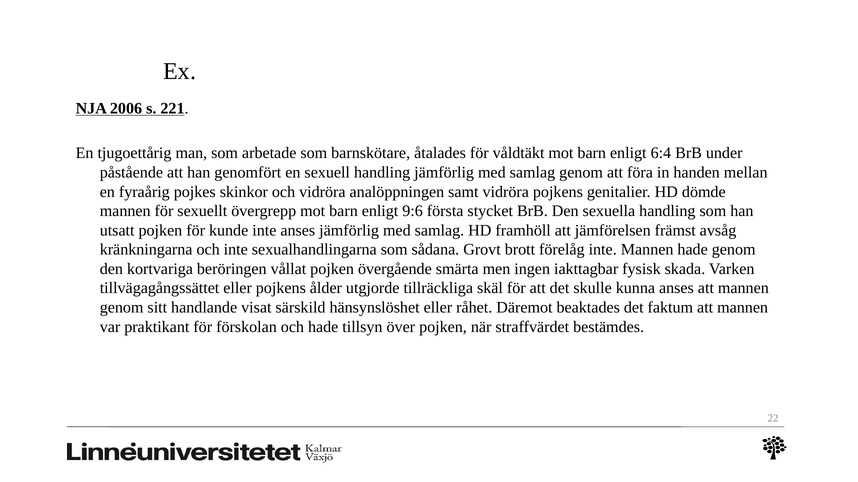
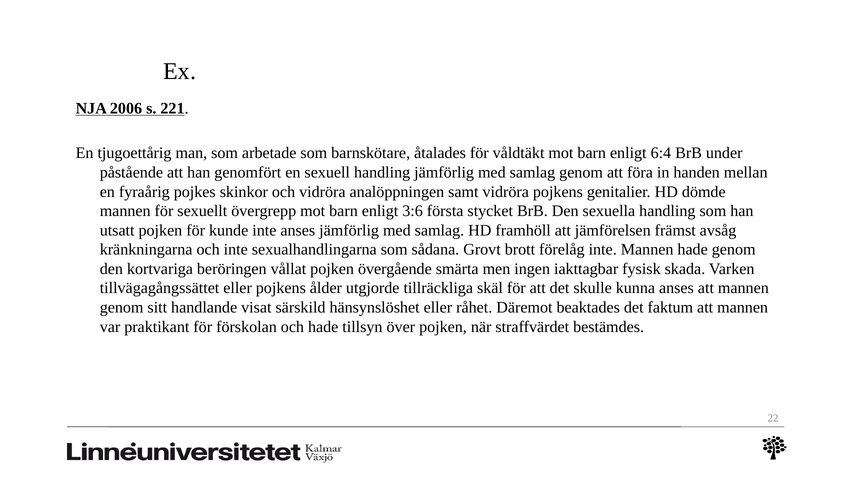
9:6: 9:6 -> 3:6 (413, 211)
